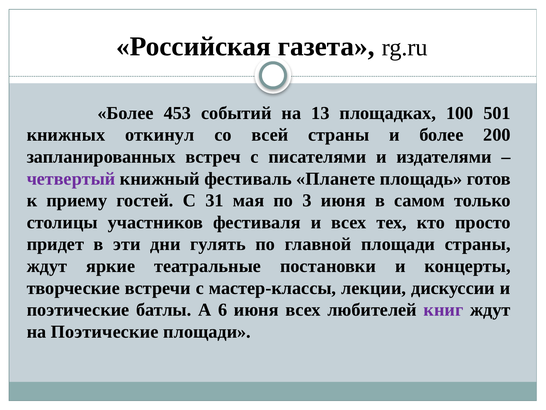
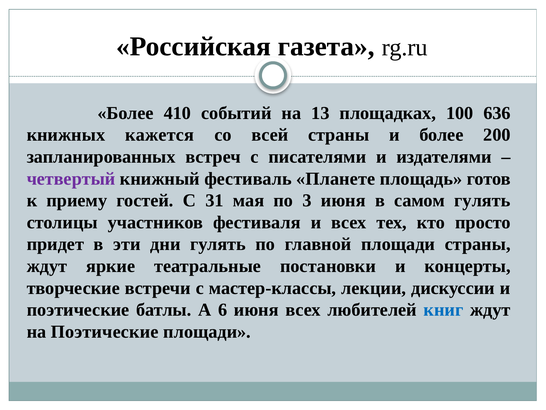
453: 453 -> 410 (177, 113)
501: 501 -> 636 (497, 113)
откинул: откинул -> кажется (160, 135)
самом только: только -> гулять (482, 200)
книг colour: purple -> blue (443, 310)
